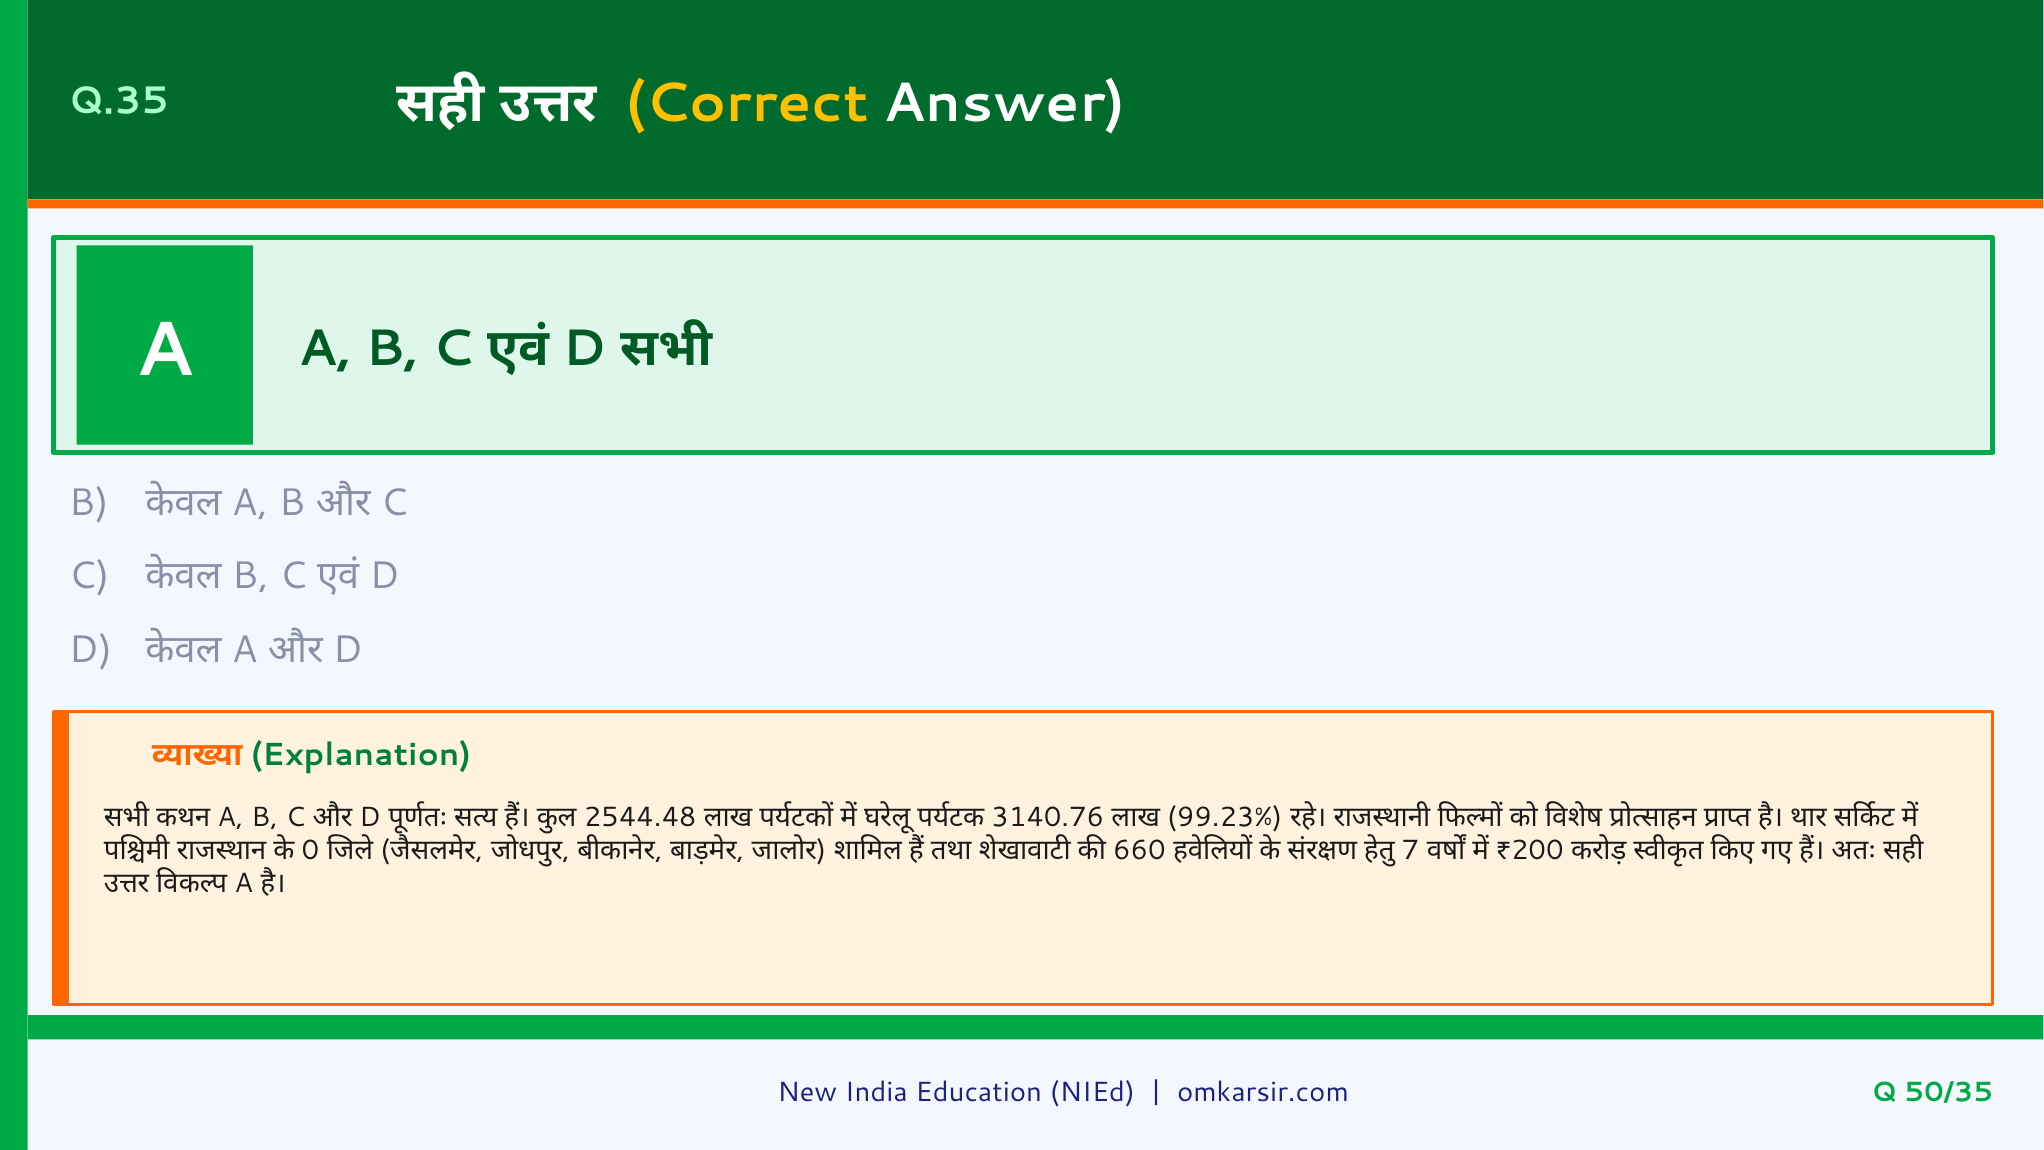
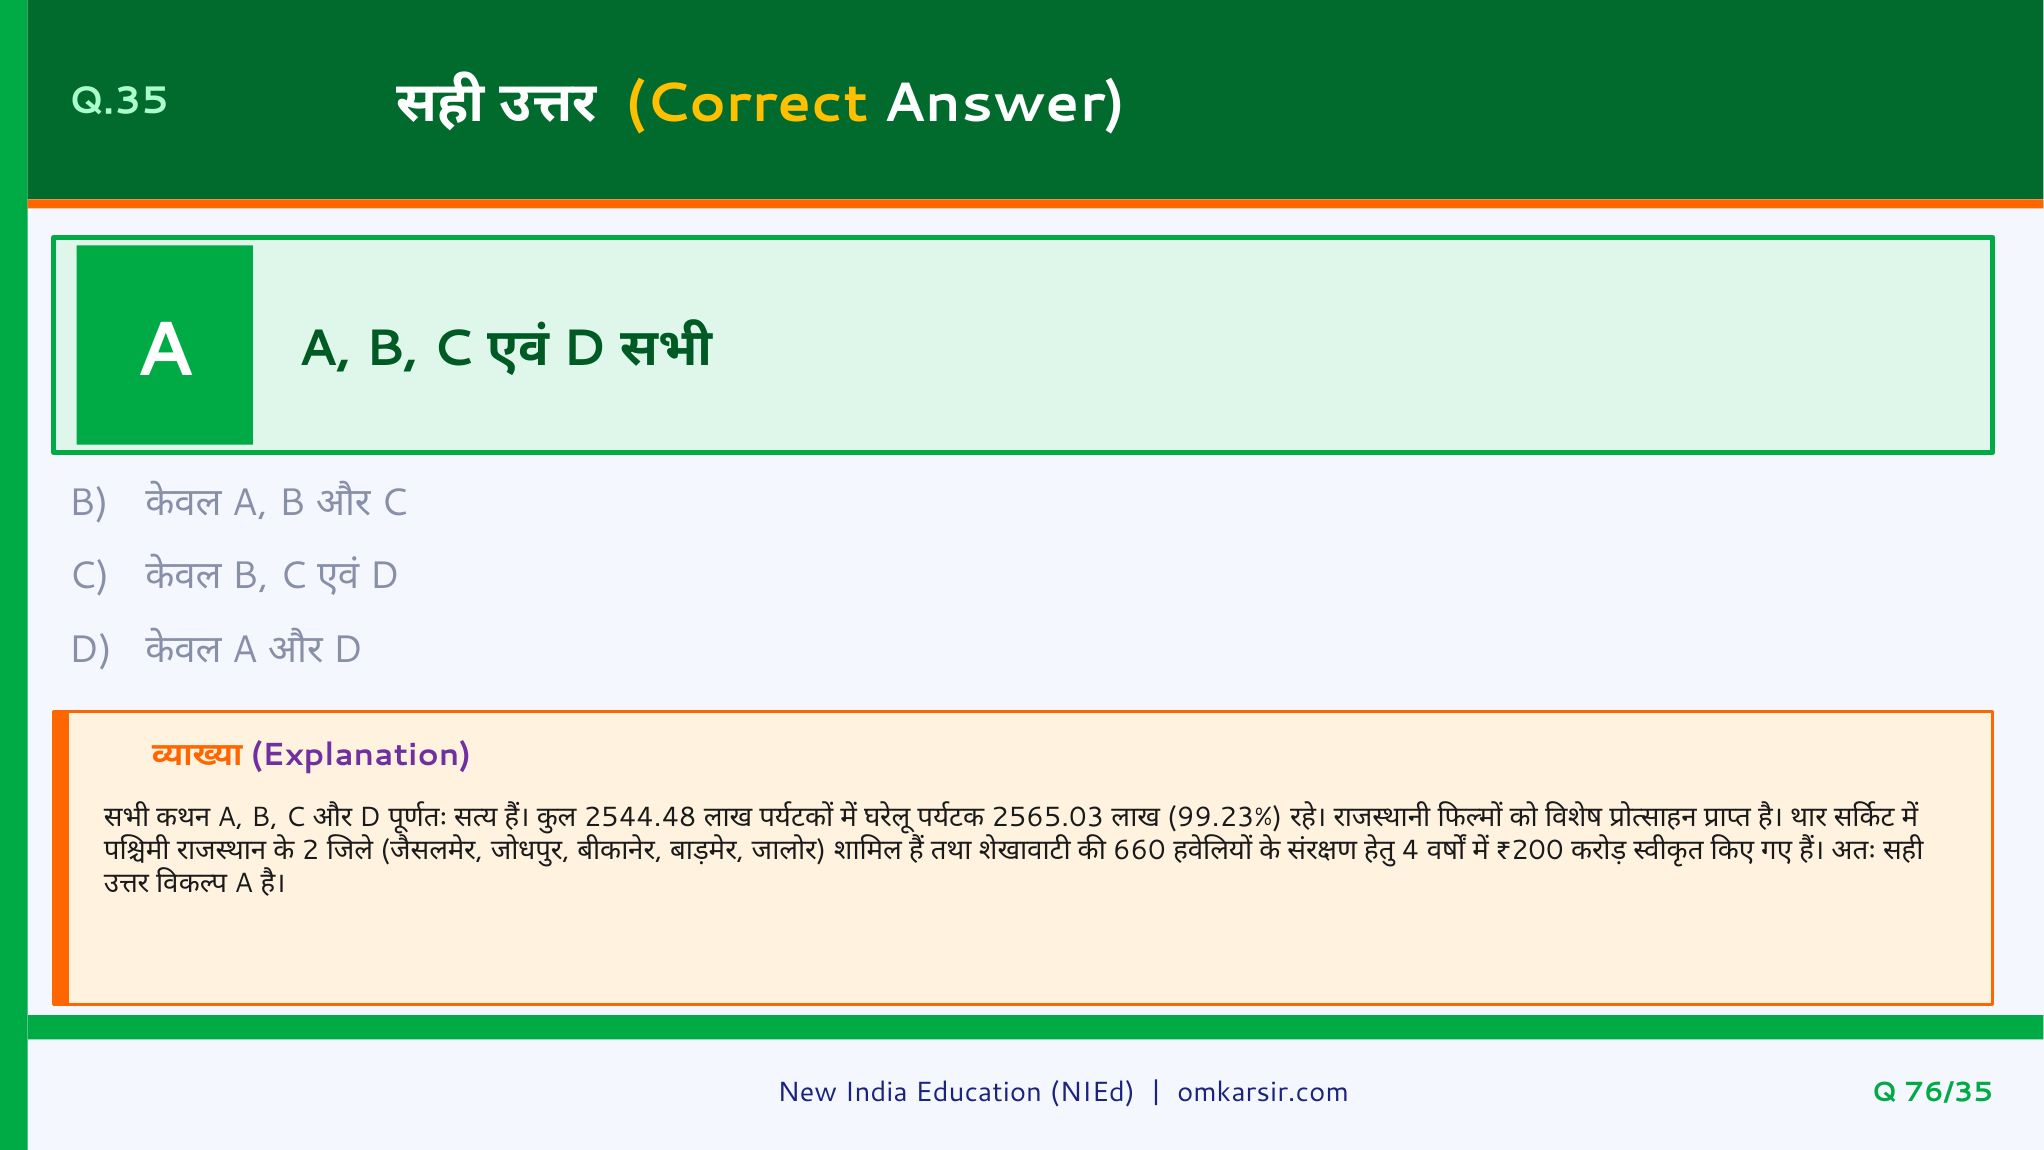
Explanation colour: green -> purple (361, 755)
3140.76: 3140.76 -> 2565.03 (1048, 817)
0: 0 -> 2 (310, 850)
7: 7 -> 4 (1410, 850)
50/35: 50/35 -> 76/35 (1949, 1092)
